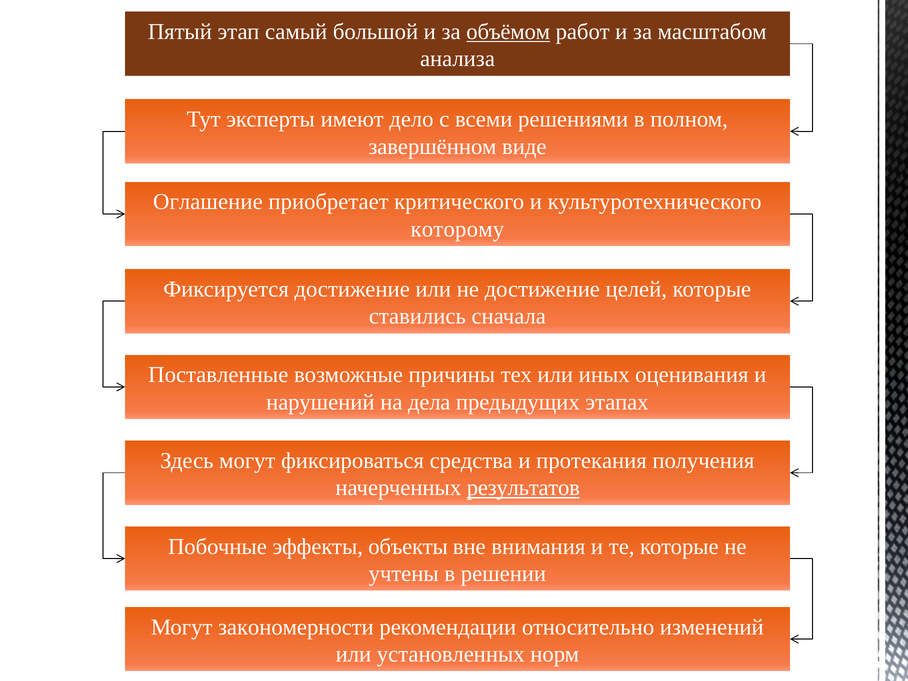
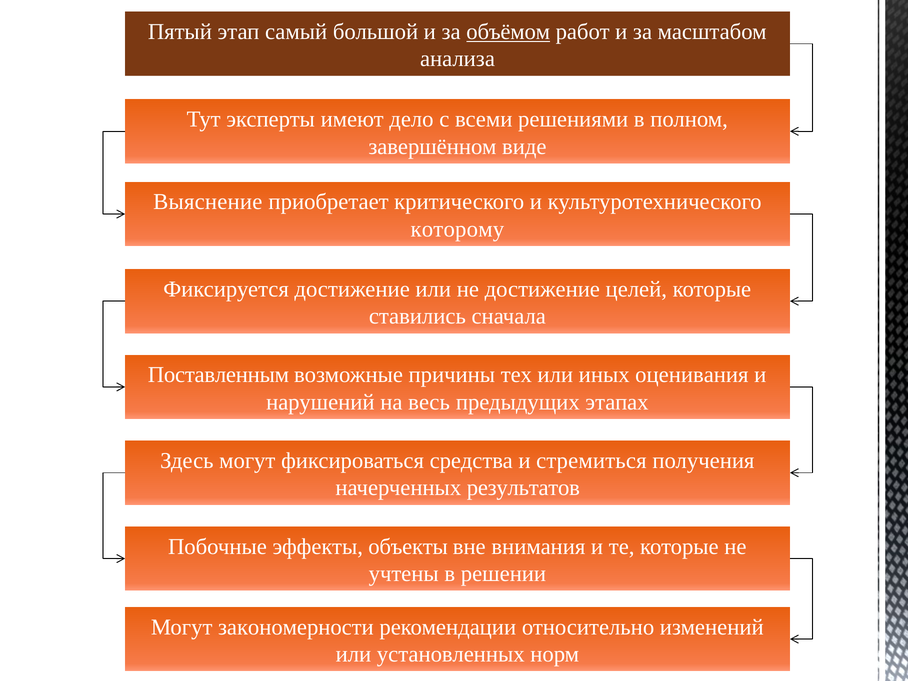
Оглашение: Оглашение -> Выяснение (208, 202)
Поставленные: Поставленные -> Поставленным (218, 375)
дела: дела -> весь (429, 402)
протекания: протекания -> стремиться (591, 461)
результатов underline: present -> none (523, 488)
